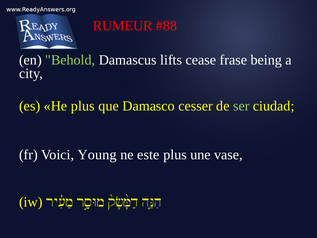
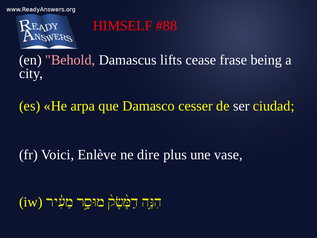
RUMEUR: RUMEUR -> HIMSELF (123, 26)
Behold colour: light green -> pink (70, 60)
He plus: plus -> arpa (83, 106)
ser colour: light green -> white (241, 106)
Young: Young -> Enlève (97, 155)
este: este -> dire (148, 155)
